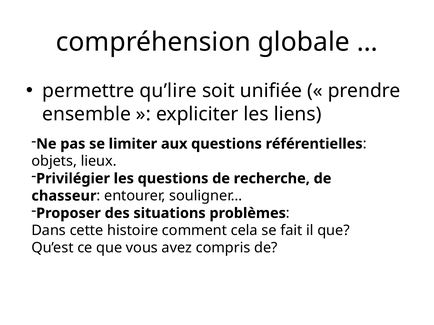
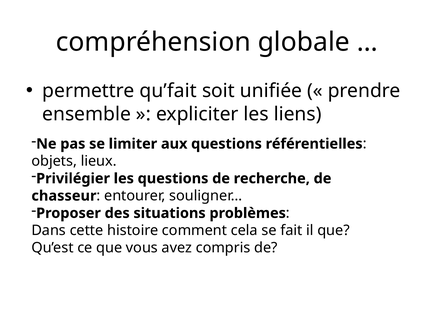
qu’lire: qu’lire -> qu’fait (168, 91)
